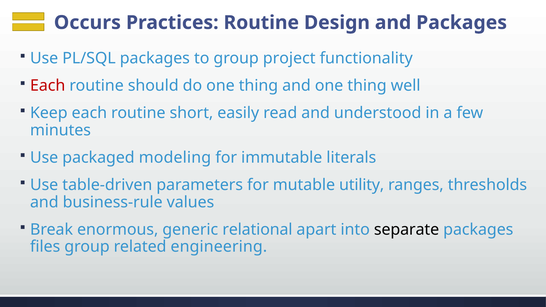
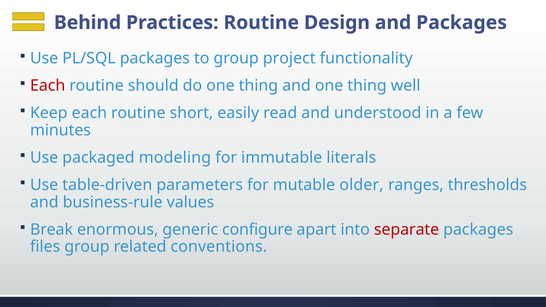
Occurs: Occurs -> Behind (88, 23)
utility: utility -> older (361, 185)
relational: relational -> configure (257, 230)
separate colour: black -> red (407, 230)
engineering: engineering -> conventions (219, 247)
